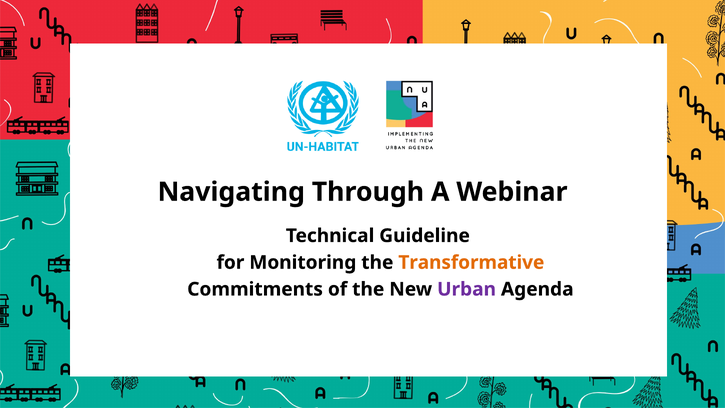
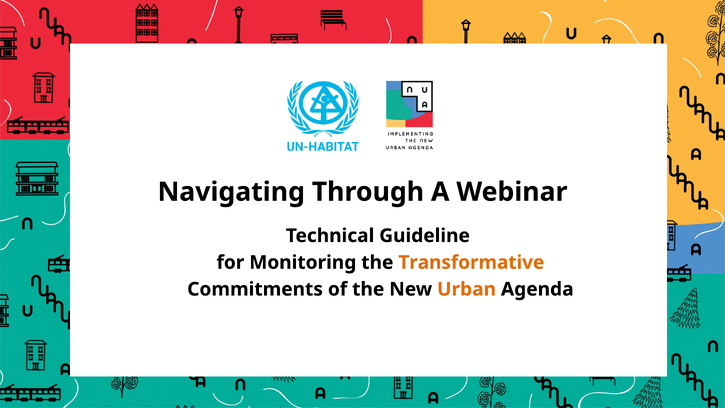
Urban colour: purple -> orange (467, 289)
